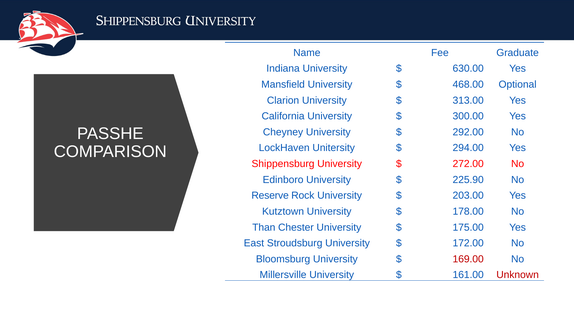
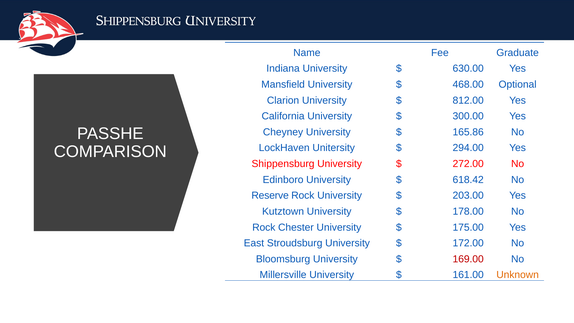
313.00: 313.00 -> 812.00 (468, 100)
292.00: 292.00 -> 165.86 (468, 132)
225.90: 225.90 -> 618.42 (468, 180)
Than: Than -> Rock (264, 227)
Unknown colour: red -> orange (518, 275)
